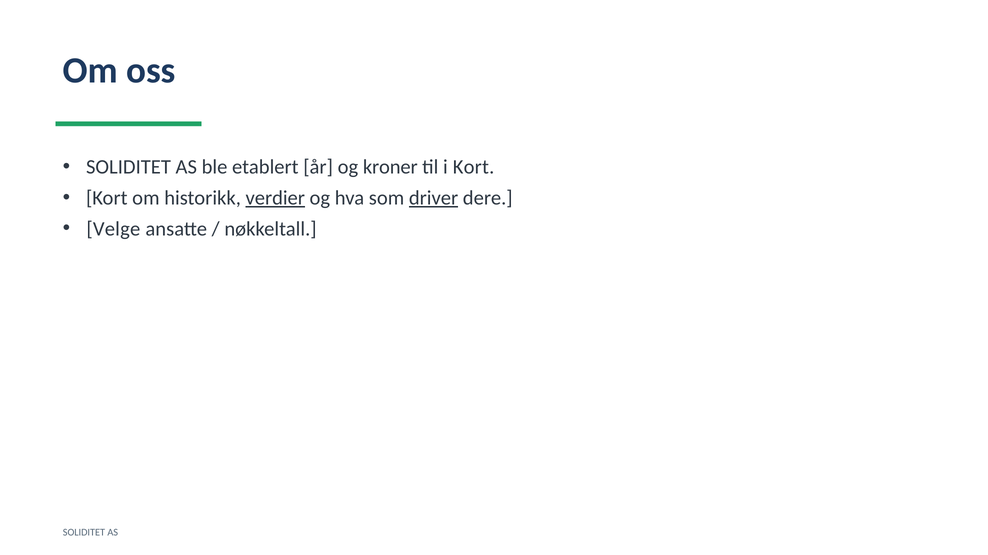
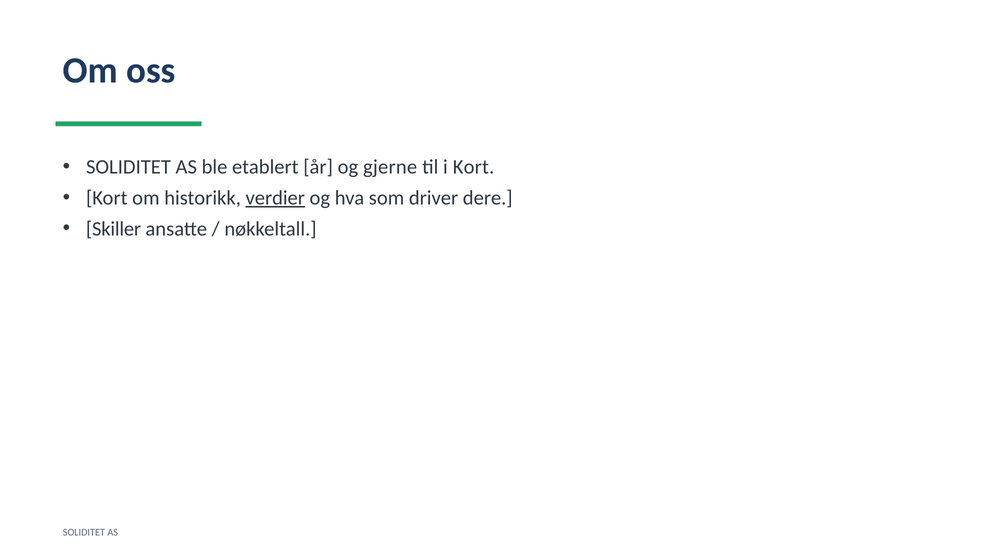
kroner: kroner -> gjerne (390, 167)
driver underline: present -> none (434, 198)
Velge: Velge -> Skiller (114, 229)
